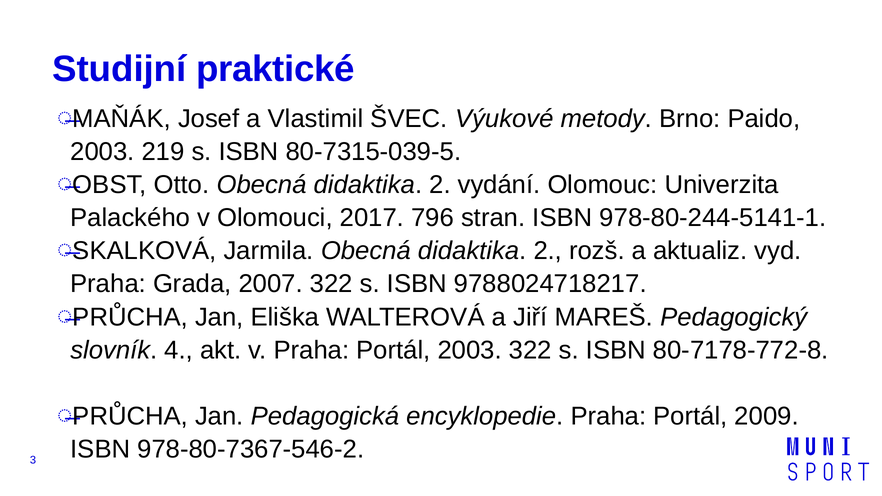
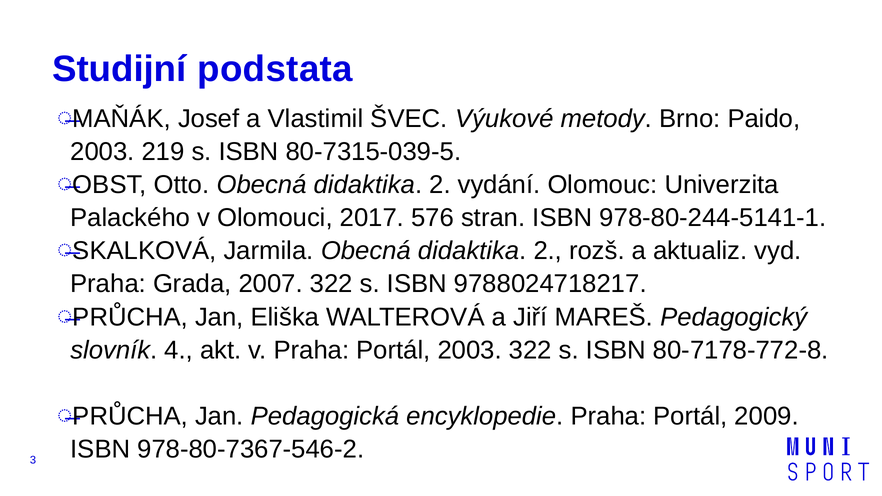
praktické: praktické -> podstata (275, 69)
796: 796 -> 576 (433, 218)
